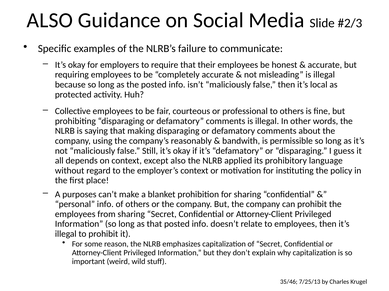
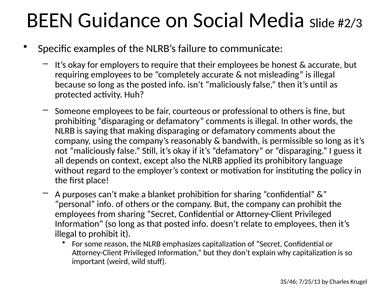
ALSO: ALSO -> BEEN (50, 20)
local: local -> until (319, 85)
Collective: Collective -> Someone (73, 111)
